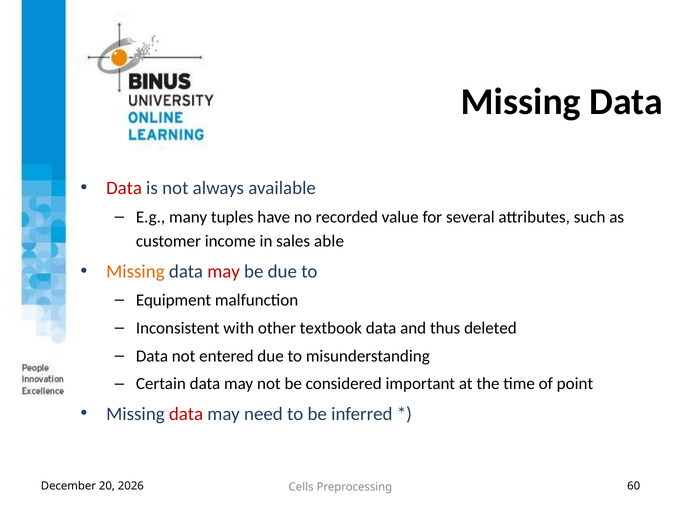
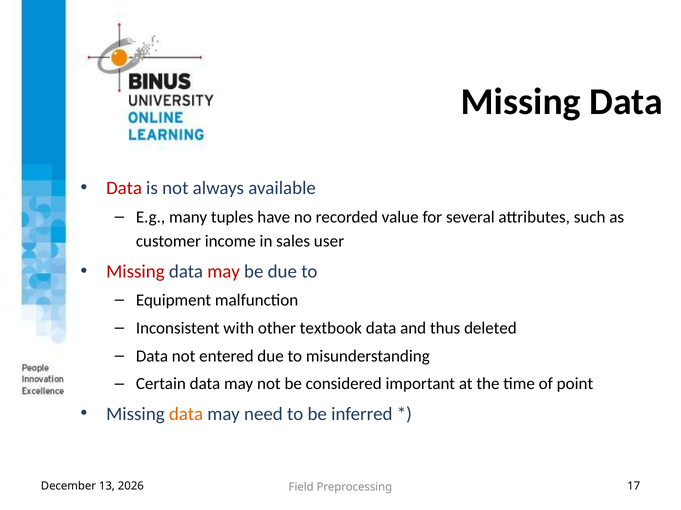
able: able -> user (329, 242)
Missing colour: orange -> red (135, 272)
data colour: red -> orange (186, 414)
20: 20 -> 13 (107, 487)
Cells: Cells -> Field (301, 488)
60: 60 -> 17 (634, 487)
